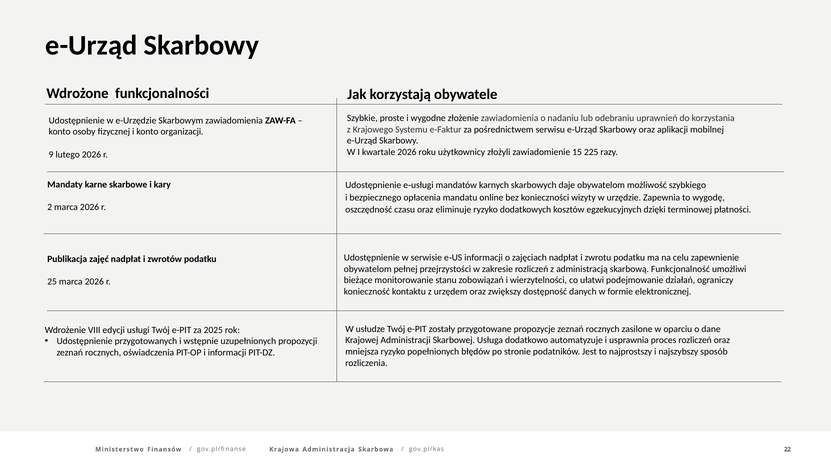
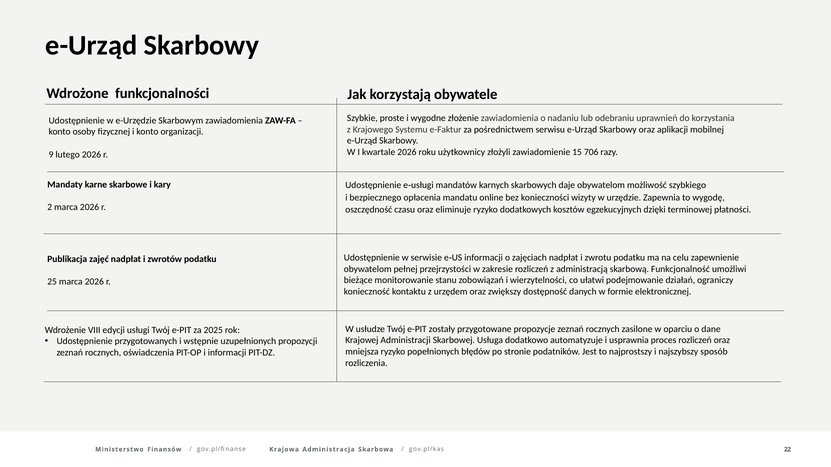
225: 225 -> 706 (591, 152)
